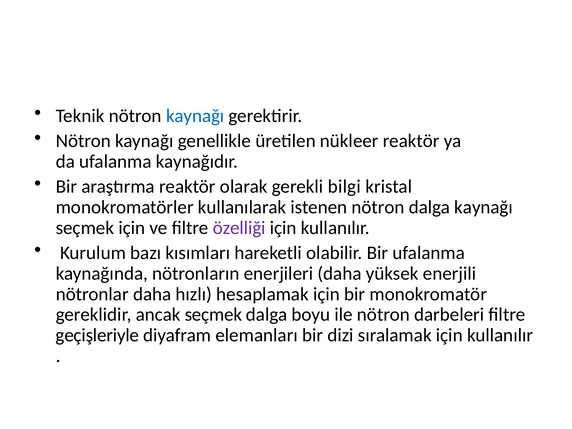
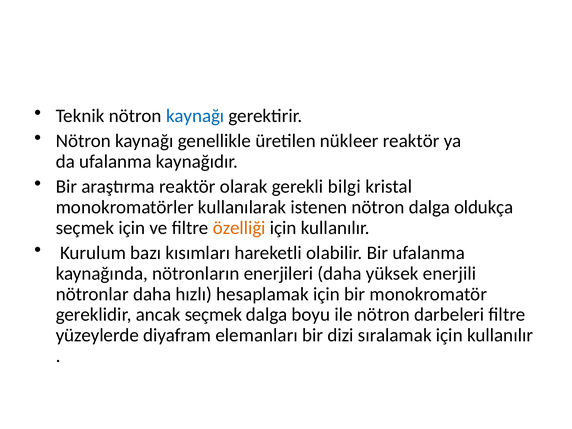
dalga kaynağı: kaynağı -> oldukça (484, 207)
özelliği colour: purple -> orange (239, 228)
geçişleriyle: geçişleriyle -> yüzeylerde (97, 335)
